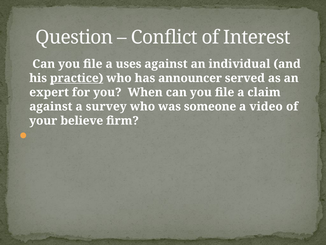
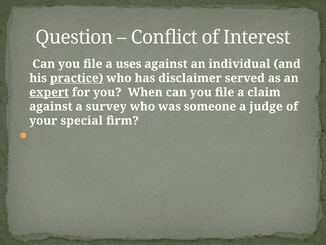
announcer: announcer -> disclaimer (190, 78)
expert underline: none -> present (49, 92)
video: video -> judge (266, 106)
believe: believe -> special (82, 120)
